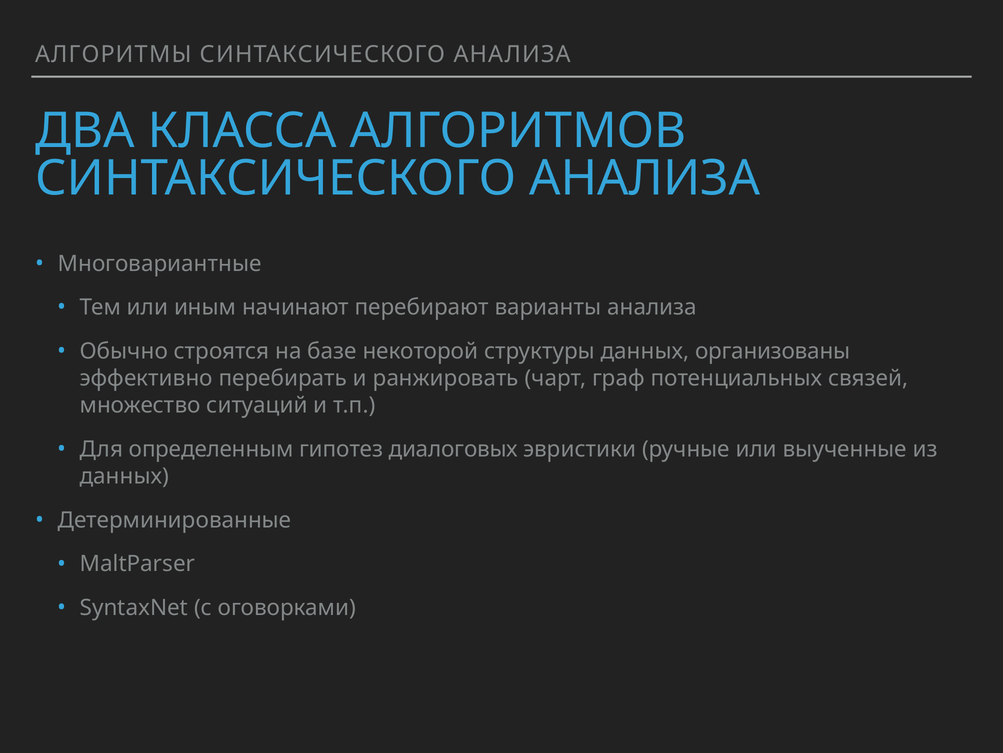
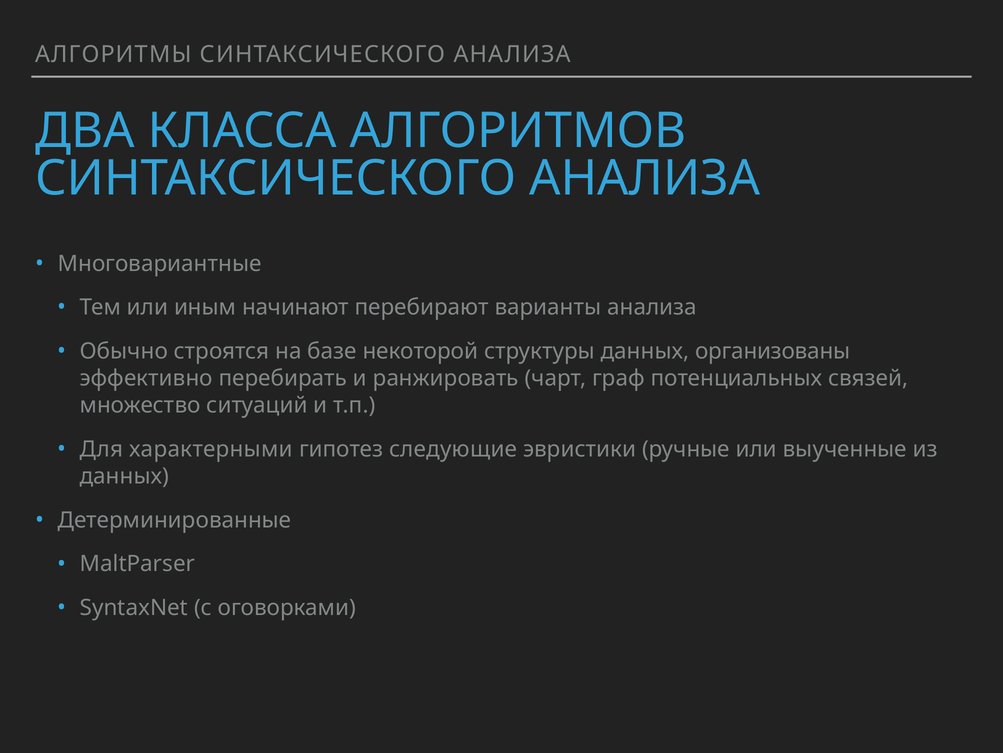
определенным: определенным -> характерными (211, 449)
диалоговых: диалоговых -> следующие (453, 449)
